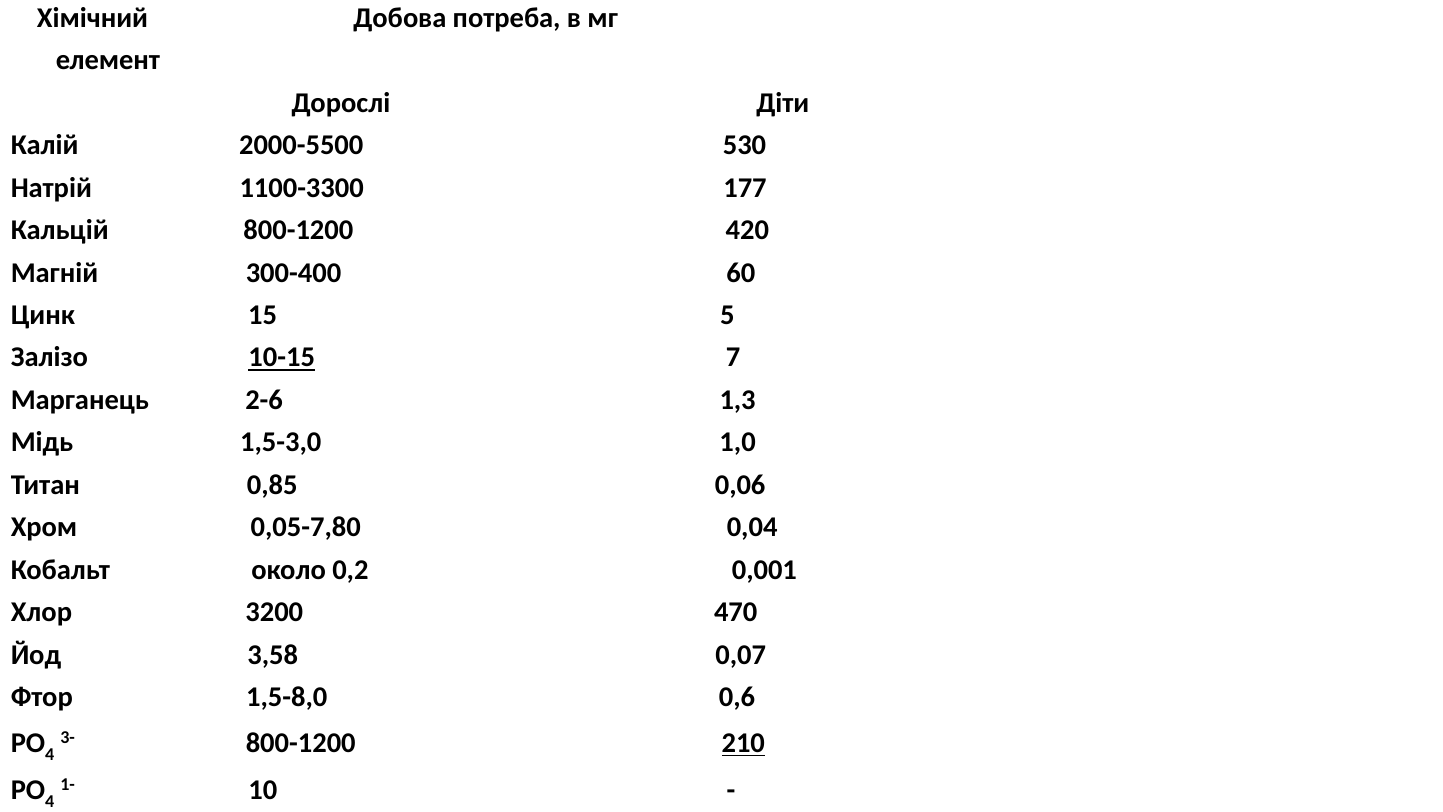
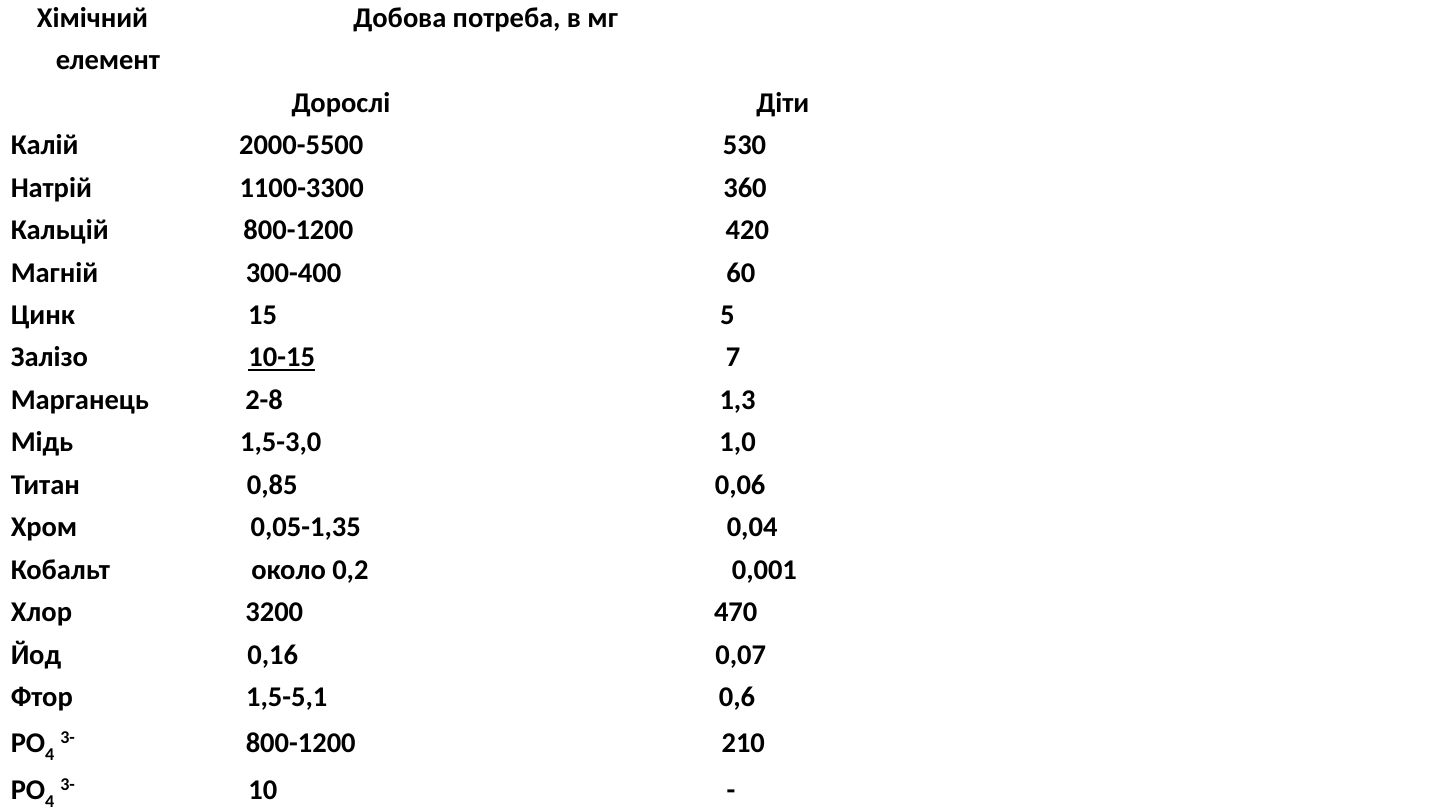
177: 177 -> 360 (745, 188)
2-6: 2-6 -> 2-8 (264, 400)
0,05-7,80: 0,05-7,80 -> 0,05-1,35 (306, 527)
3,58: 3,58 -> 0,16 (273, 654)
1,5-8,0: 1,5-8,0 -> 1,5-5,1 (287, 697)
210 underline: present -> none (743, 743)
1-: 1- -> 3- (68, 784)
